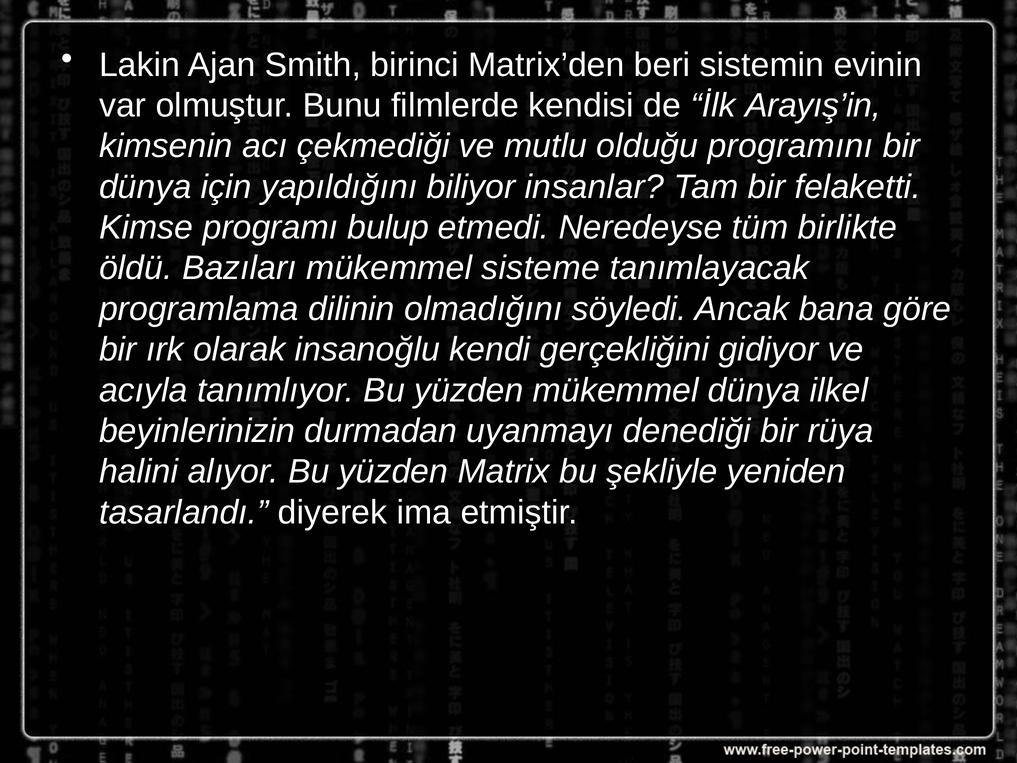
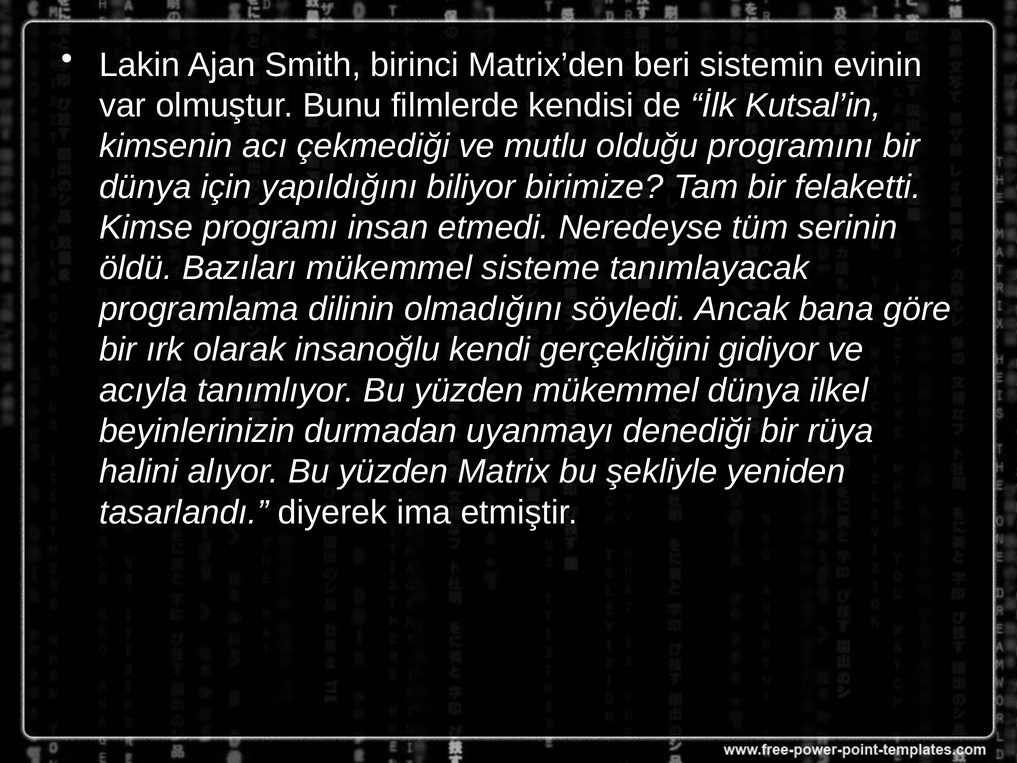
Arayış’in: Arayış’in -> Kutsal’in (813, 105)
insanlar: insanlar -> birimize (594, 187)
bulup: bulup -> insan (388, 228)
birlikte: birlikte -> serinin (848, 228)
